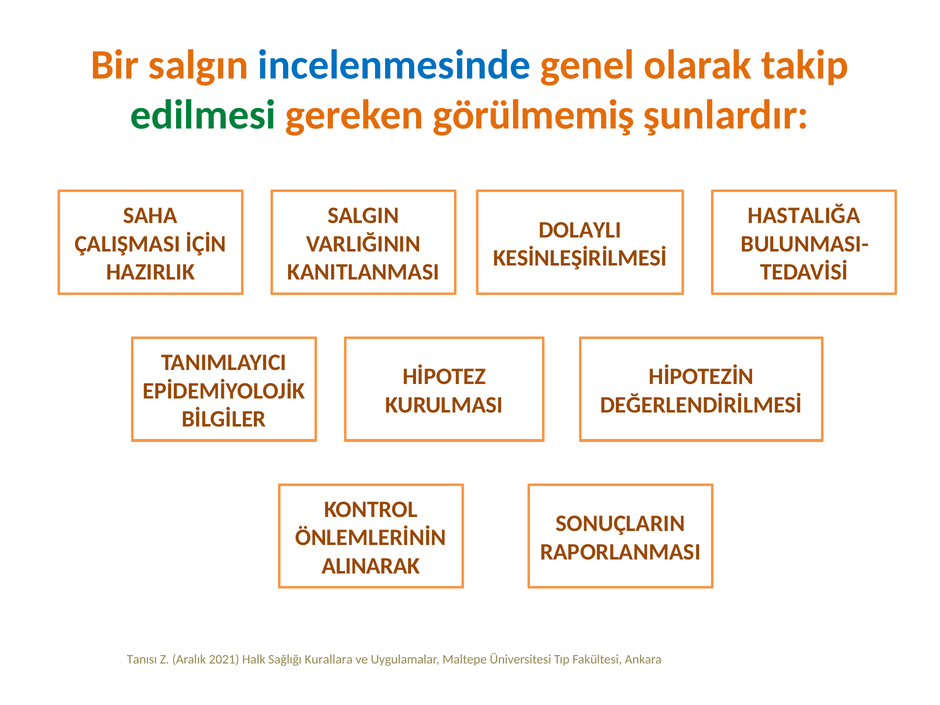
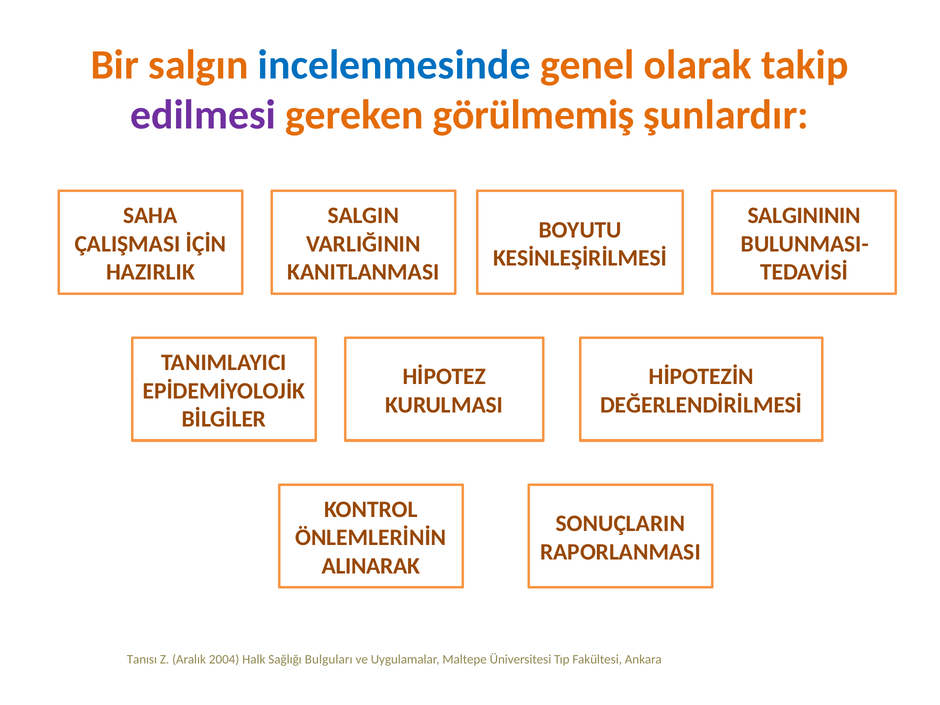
edilmesi colour: green -> purple (203, 115)
HASTALIĞA: HASTALIĞA -> SALGINININ (804, 216)
DOLAYLI: DOLAYLI -> BOYUTU (580, 230)
2021: 2021 -> 2004 (224, 660)
Kurallara: Kurallara -> Bulguları (329, 660)
